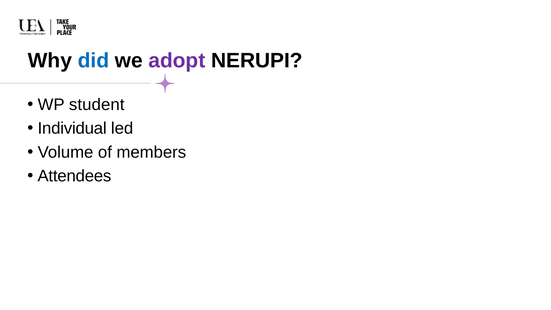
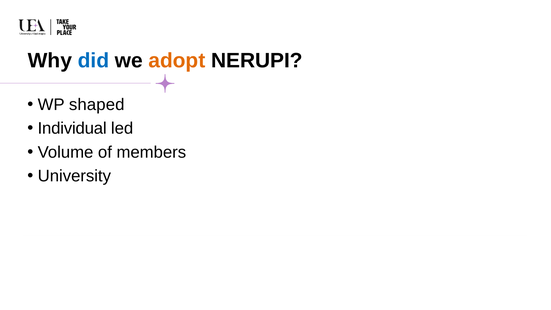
adopt colour: purple -> orange (177, 61)
student: student -> shaped (97, 105)
Attendees: Attendees -> University (74, 176)
